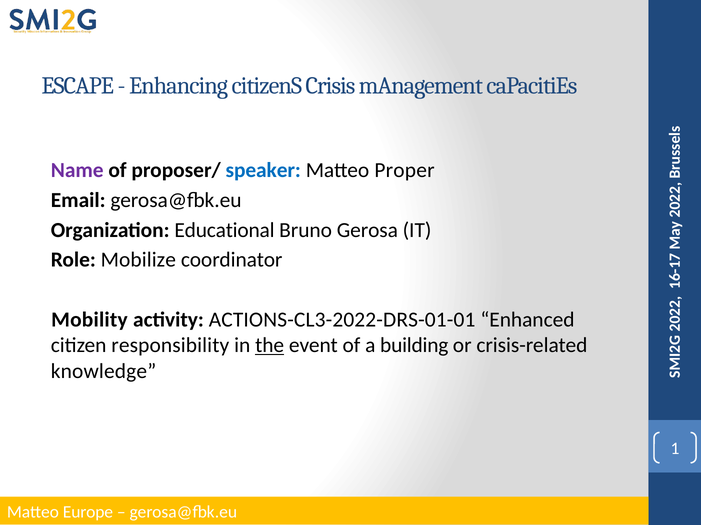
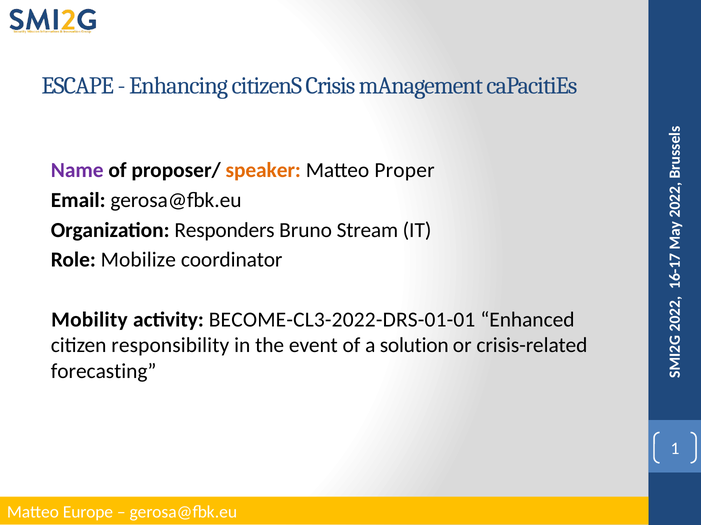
speaker colour: blue -> orange (263, 170)
Educational: Educational -> Responders (225, 230)
Gerosa: Gerosa -> Stream (367, 230)
ACTIONS-CL3-2022-DRS-01-01: ACTIONS-CL3-2022-DRS-01-01 -> BECOME-CL3-2022-DRS-01-01 (342, 320)
the underline: present -> none (270, 346)
building: building -> solution (414, 346)
knowledge: knowledge -> forecasting (104, 371)
